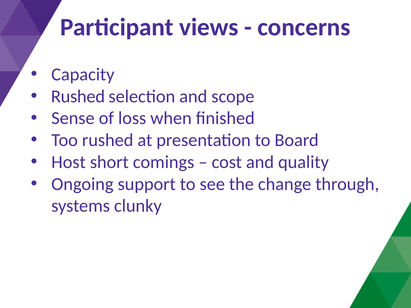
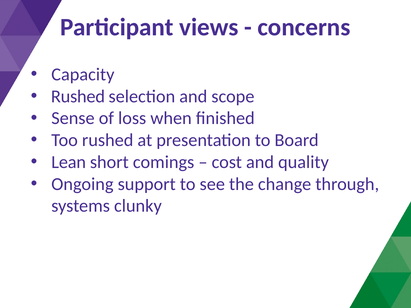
Host: Host -> Lean (69, 162)
